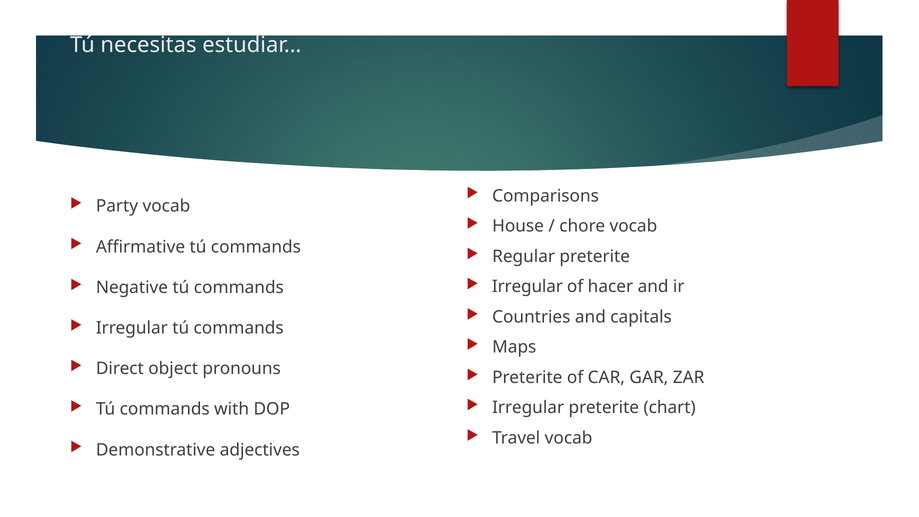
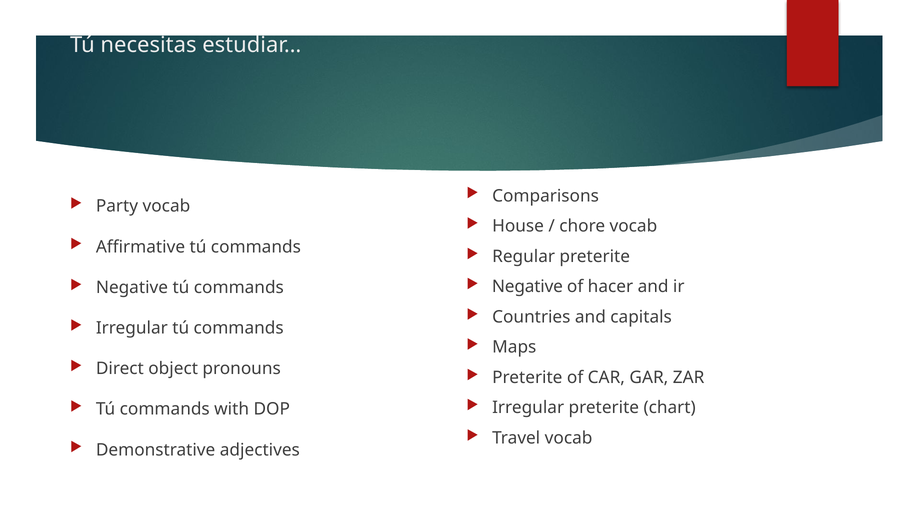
Irregular: Irregular -> Negative (527, 287)
